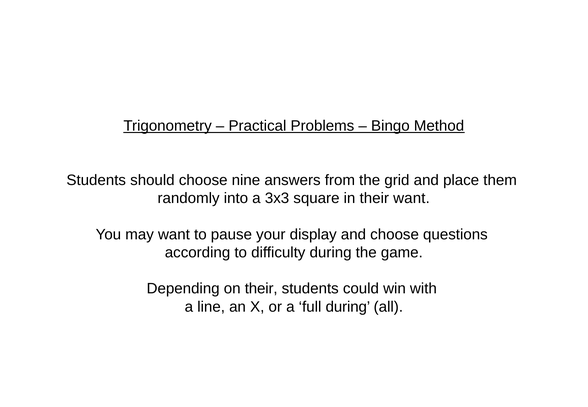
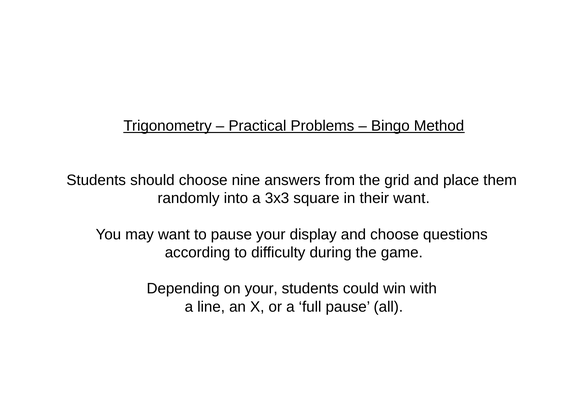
on their: their -> your (261, 289)
full during: during -> pause (348, 307)
